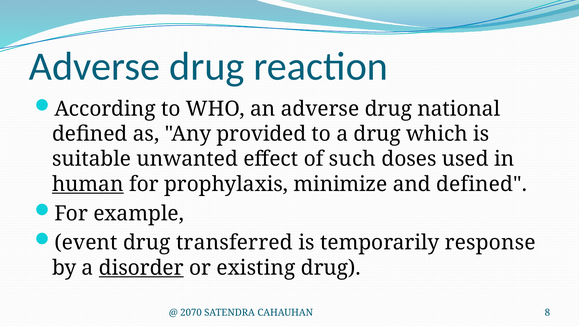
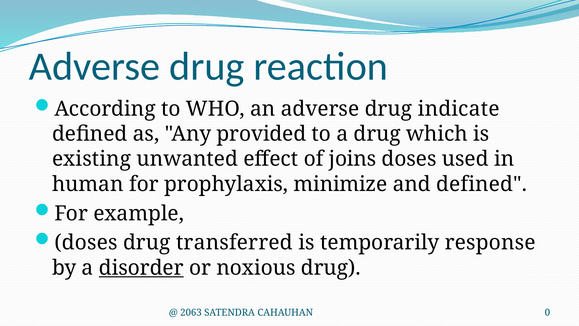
national: national -> indicate (459, 109)
suitable: suitable -> existing (92, 159)
such: such -> joins (353, 159)
human underline: present -> none (88, 184)
event: event -> doses (86, 242)
existing: existing -> noxious (256, 268)
2070: 2070 -> 2063 (191, 313)
8: 8 -> 0 (547, 313)
